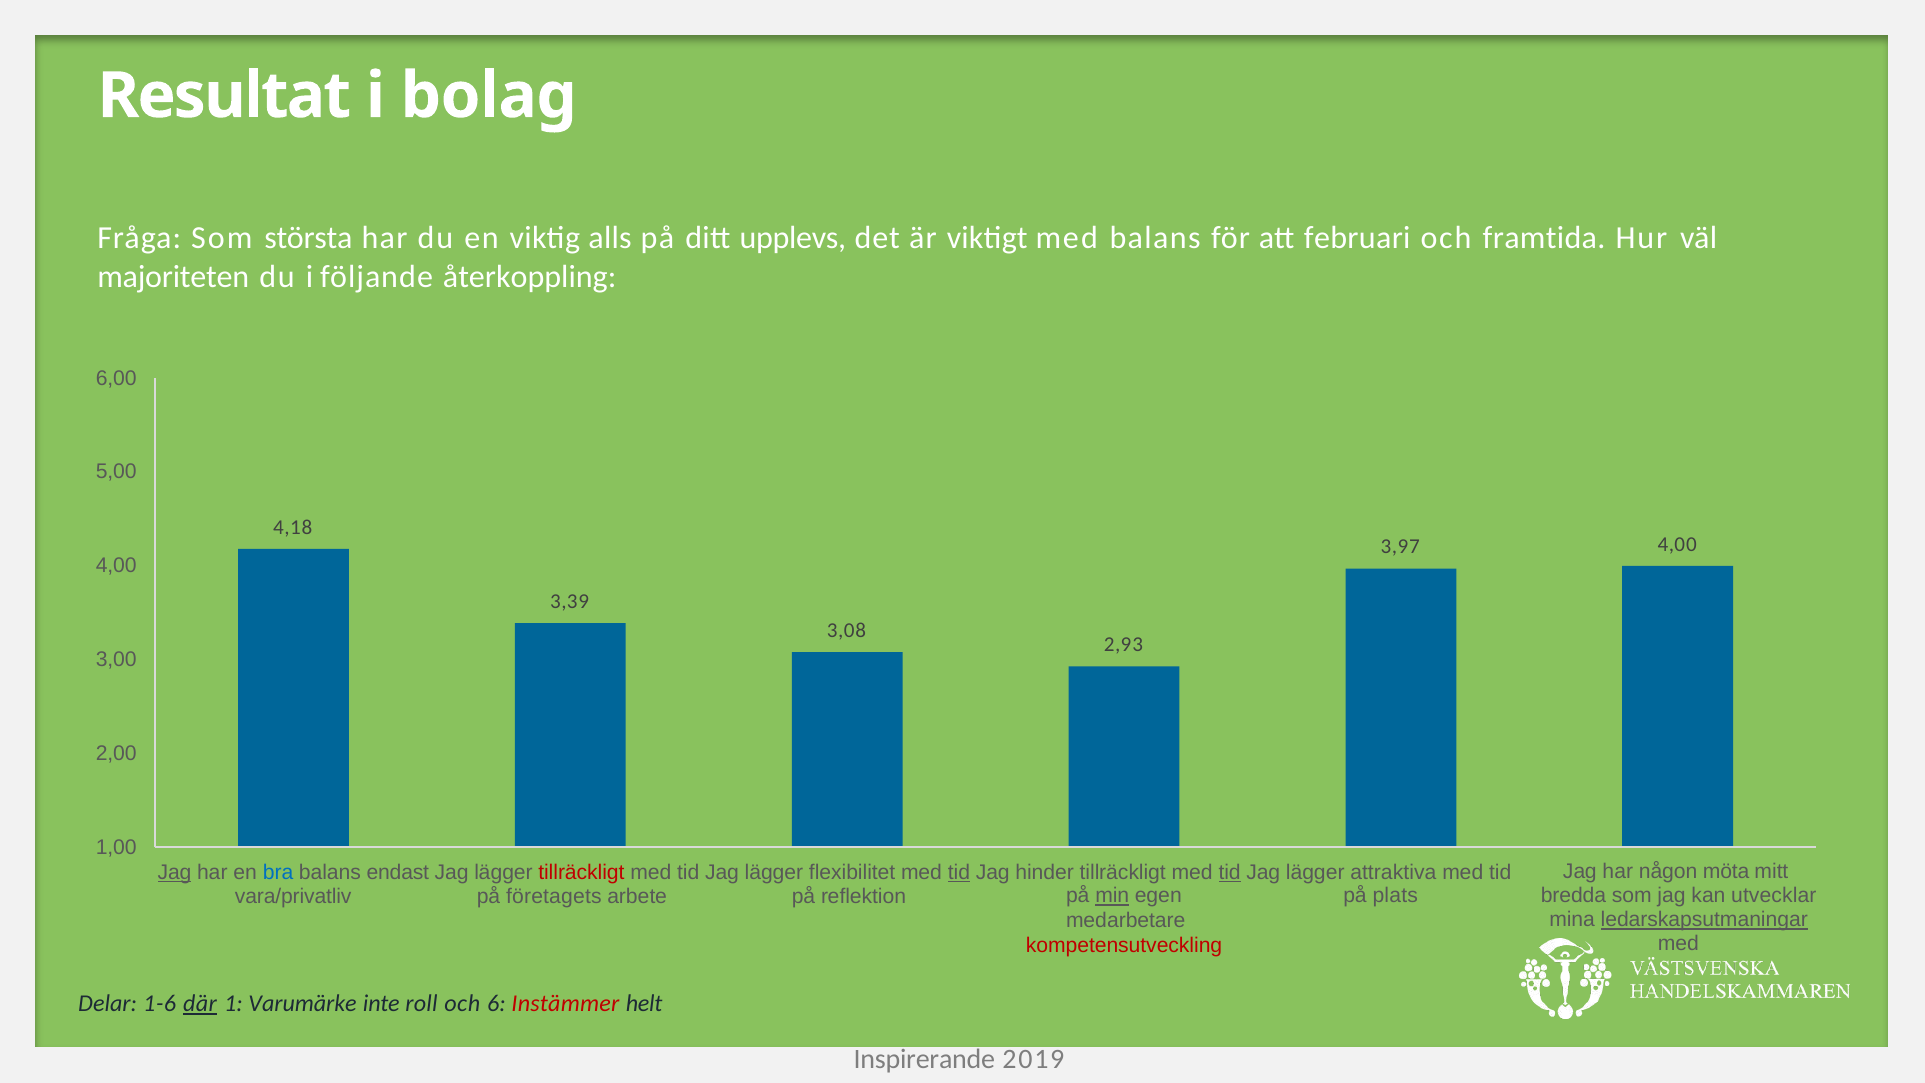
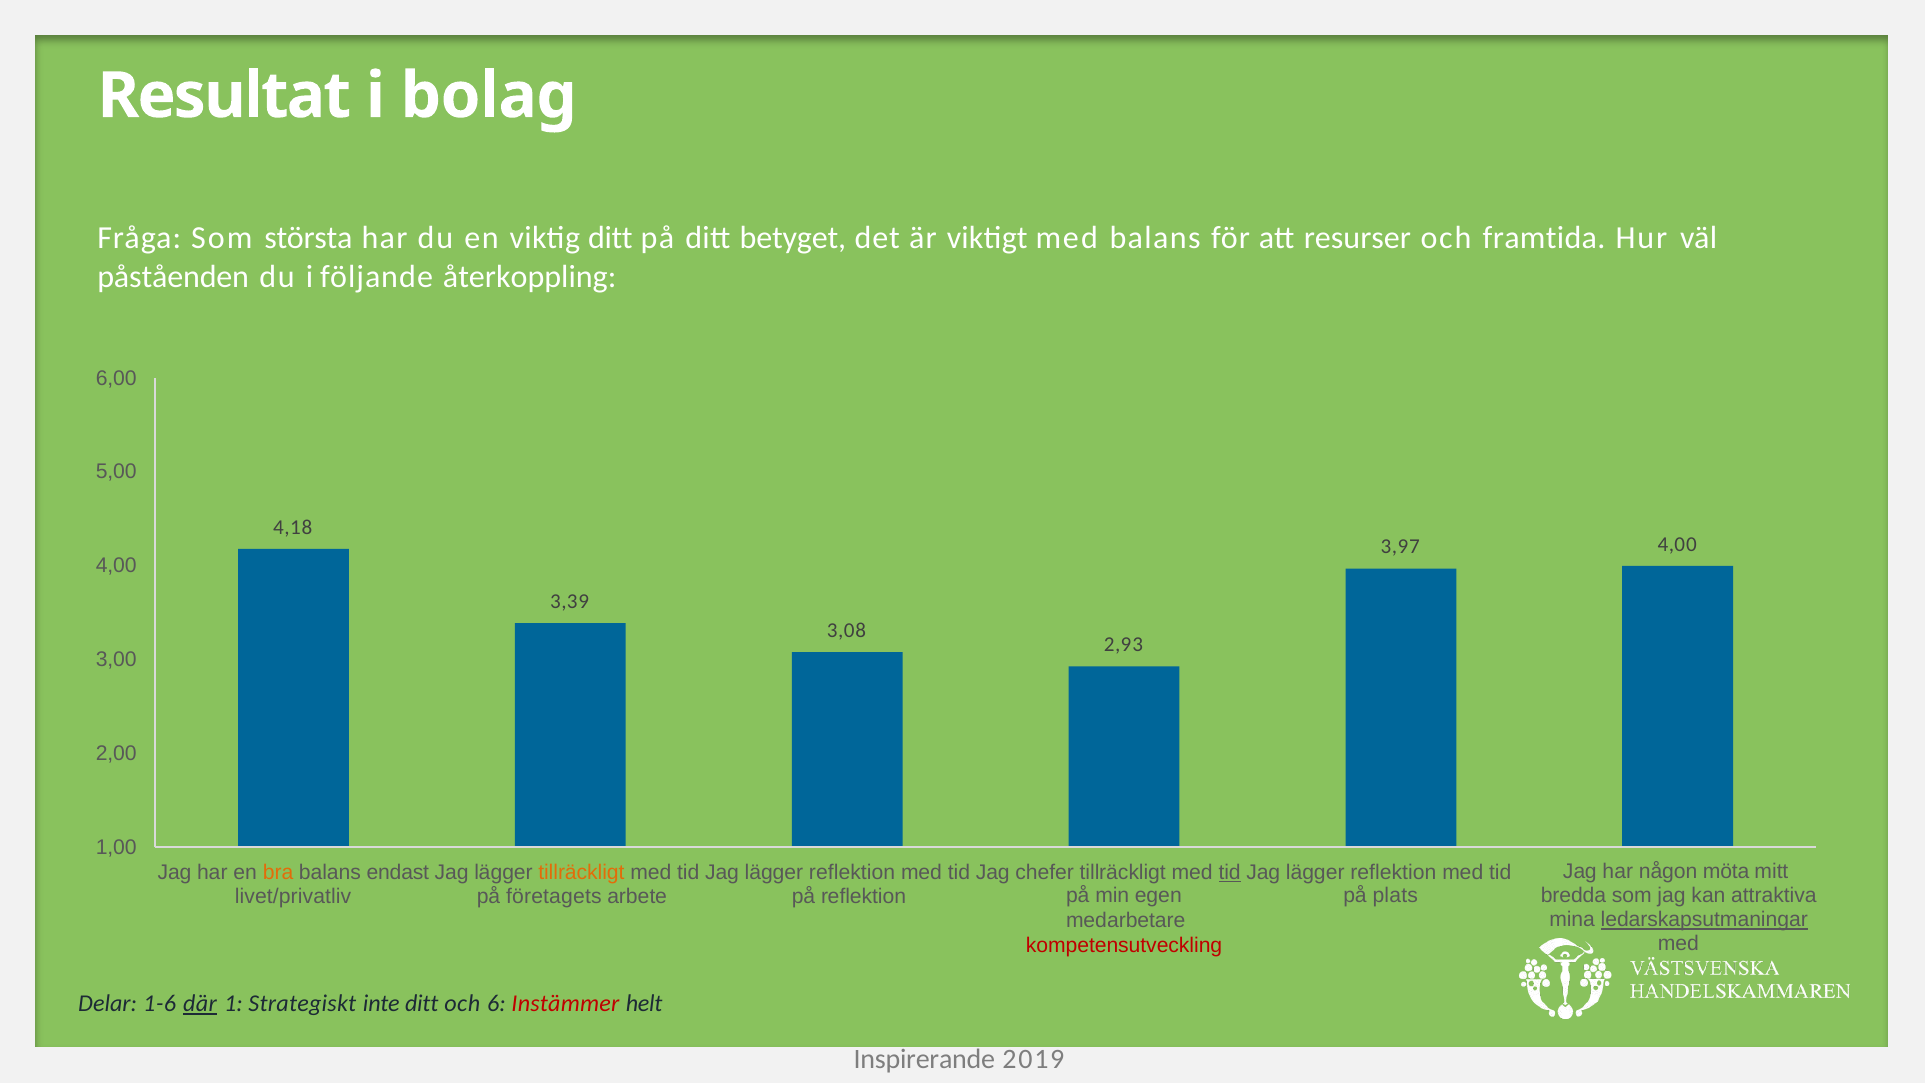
viktig alls: alls -> ditt (610, 238)
upplevs: upplevs -> betyget (793, 238)
februari: februari -> resurser (1357, 238)
majoriteten: majoriteten -> påståenden (173, 277)
Jag underline: present -> none (174, 872)
bra colour: blue -> orange (278, 872)
tillräckligt colour: red -> orange (581, 872)
flexibilitet: flexibilitet -> reflektion (852, 872)
tid underline: present -> none (959, 872)
hinder: hinder -> chefer (1045, 872)
attraktiva: attraktiva -> reflektion (1393, 872)
utvecklar: utvecklar -> attraktiva (1774, 896)
min underline: present -> none (1112, 896)
vara/privatliv: vara/privatliv -> livet/privatliv (293, 896)
Varumärke: Varumärke -> Strategiskt (302, 1004)
inte roll: roll -> ditt (422, 1004)
